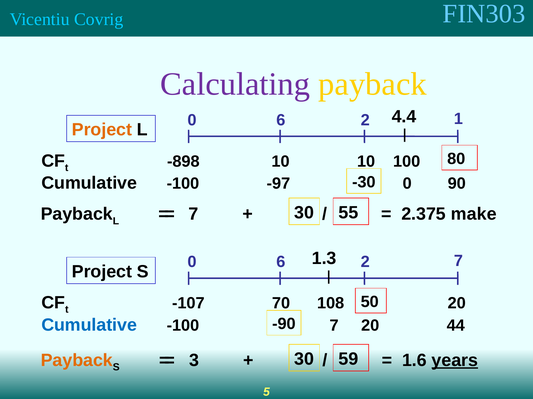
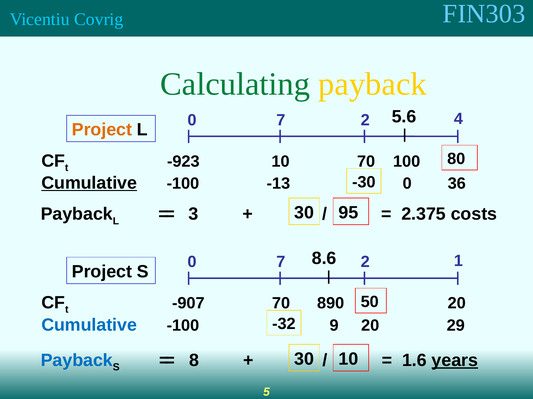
Calculating colour: purple -> green (235, 84)
4.4: 4.4 -> 5.6 (404, 117)
6: 6 -> 7 (281, 120)
1: 1 -> 4 (458, 119)
-898: -898 -> -923 (183, 162)
10 10: 10 -> 70 (366, 162)
Cumulative underline: none -> present (89, 183)
-97: -97 -> -13 (278, 184)
90: 90 -> 36 (457, 184)
55: 55 -> 95 (348, 213)
7: 7 -> 3 (193, 214)
make: make -> costs (474, 214)
1.3: 1.3 -> 8.6 (324, 259)
6: 6 -> 7 (281, 262)
2 7: 7 -> 1 (458, 261)
-107: -107 -> -907 (188, 304)
108: 108 -> 890 (331, 304)
-90: -90 -> -32 (284, 325)
-100 7: 7 -> 9 (334, 326)
44: 44 -> 29 (456, 326)
30 59: 59 -> 10 (348, 360)
Payback colour: orange -> blue (77, 361)
3: 3 -> 8 (194, 361)
